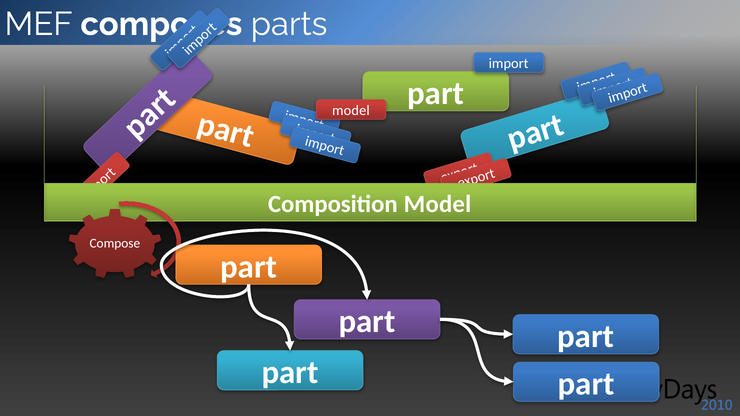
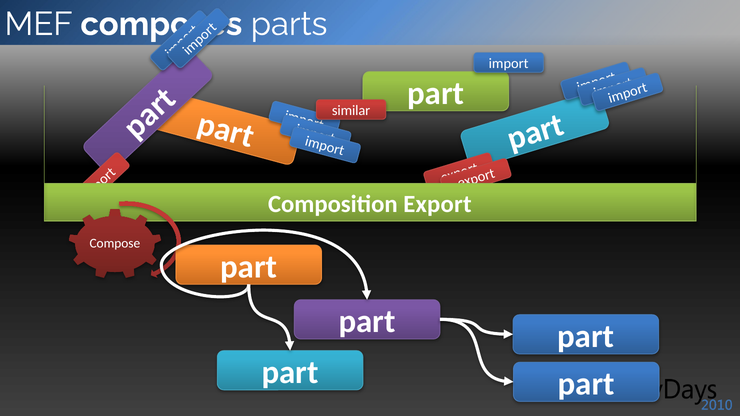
model: model -> similar (351, 111)
Model: Model -> Export (437, 204)
